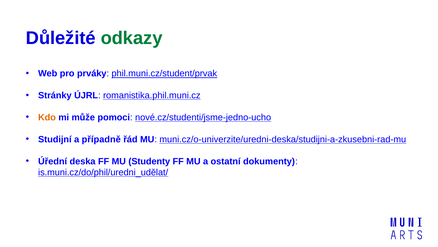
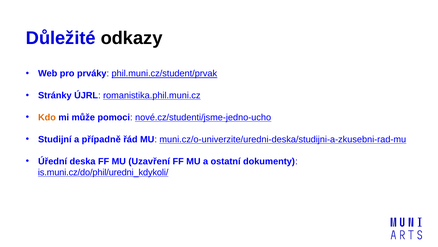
odkazy colour: green -> black (132, 38)
Studenty: Studenty -> Uzavření (149, 161)
is.muni.cz/do/phil/uredni_udělat/: is.muni.cz/do/phil/uredni_udělat/ -> is.muni.cz/do/phil/uredni_kdykoli/ (103, 172)
